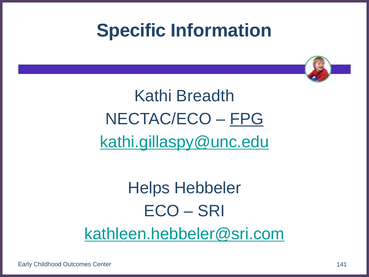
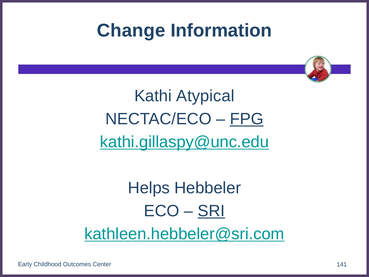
Specific: Specific -> Change (131, 30)
Breadth: Breadth -> Atypical (205, 96)
SRI underline: none -> present (211, 211)
